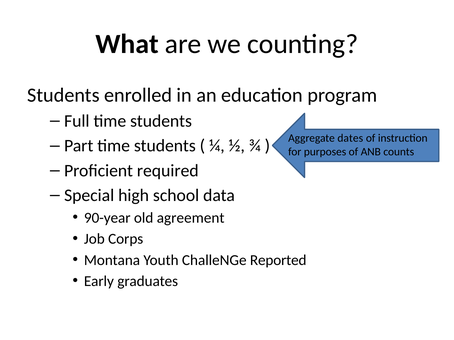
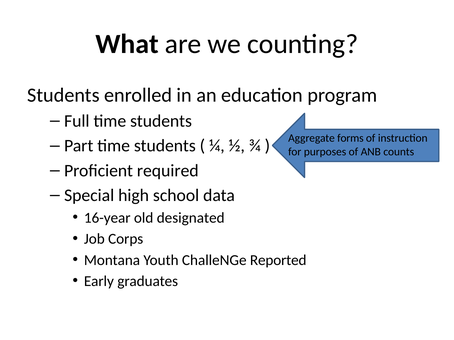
dates: dates -> forms (350, 138)
90-year: 90-year -> 16-year (107, 218)
agreement: agreement -> designated (191, 218)
